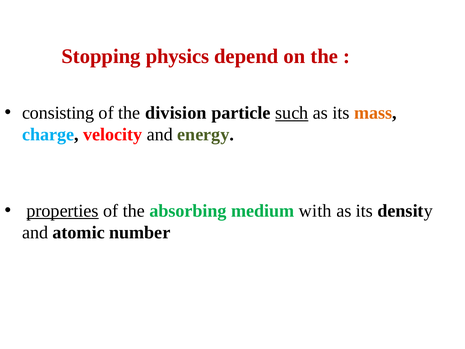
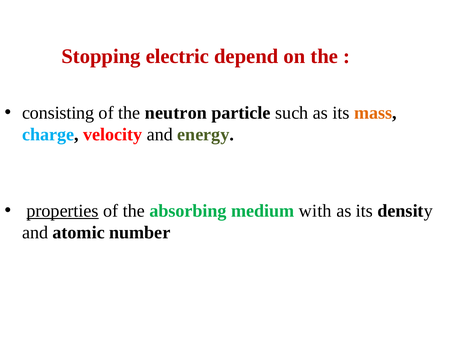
physics: physics -> electric (177, 56)
division: division -> neutron (176, 113)
such underline: present -> none (292, 113)
